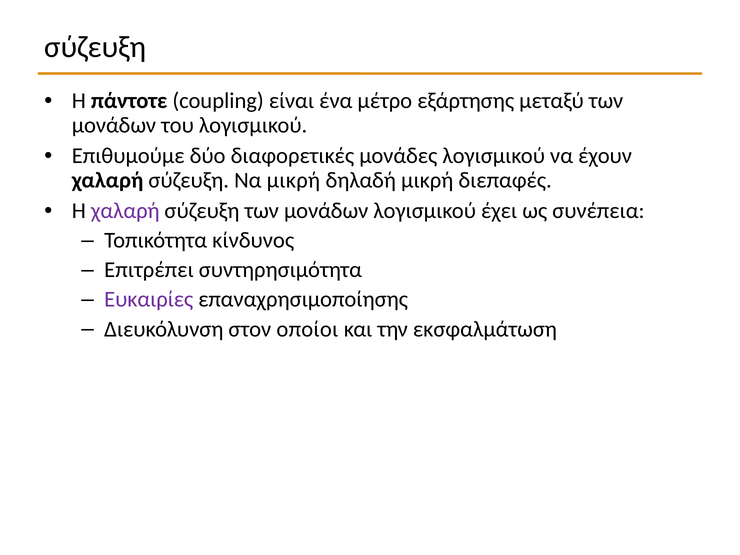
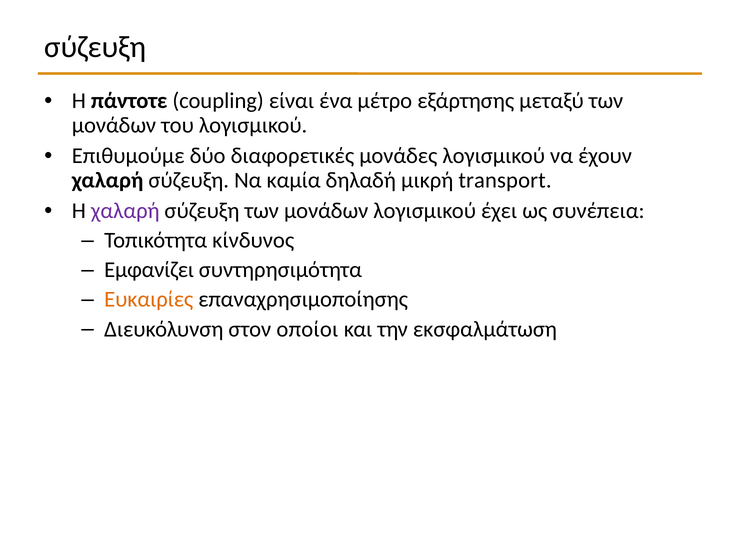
Να μικρή: μικρή -> καμία (294, 180)
διεπαφές: διεπαφές -> transport (505, 180)
Επιτρέπει: Επιτρέπει -> Εμφανίζει (149, 270)
Ευκαιρίες colour: purple -> orange (149, 300)
